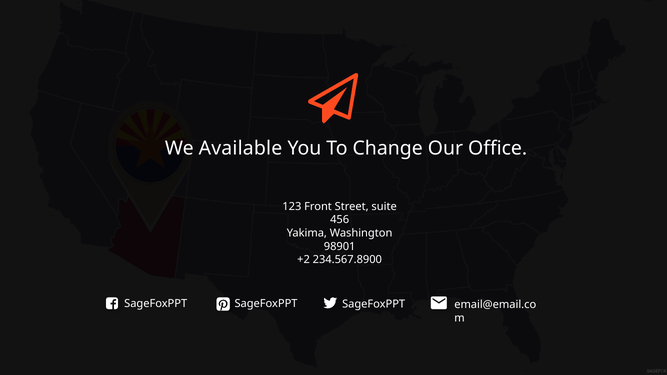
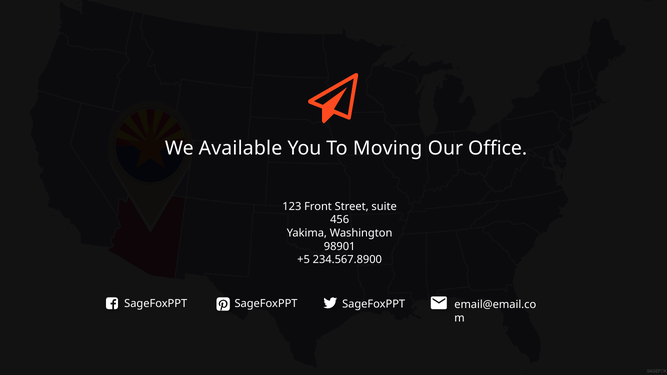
Change: Change -> Moving (388, 148)
+2: +2 -> +5 (304, 260)
